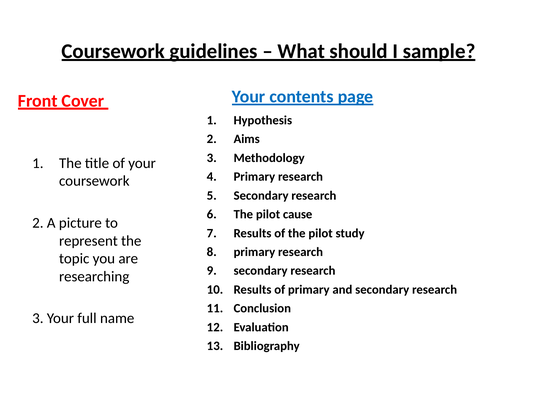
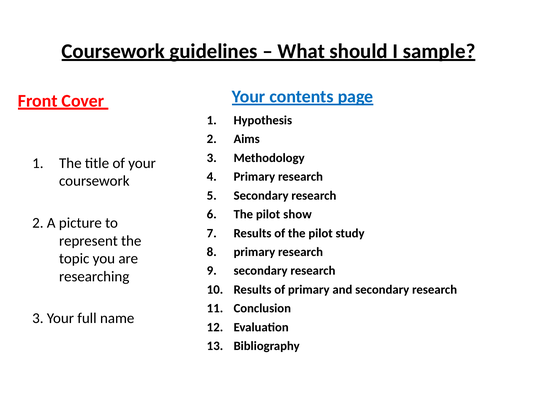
cause: cause -> show (297, 214)
